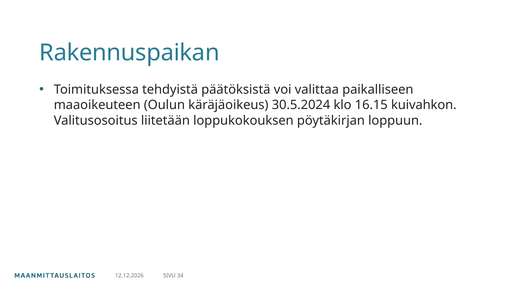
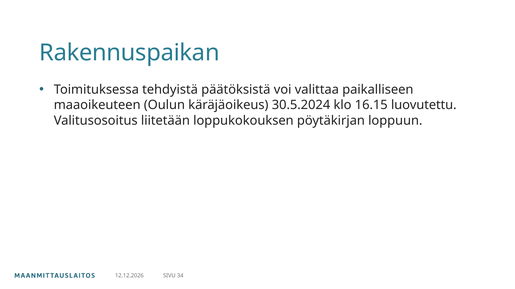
kuivahkon: kuivahkon -> luovutettu (424, 105)
